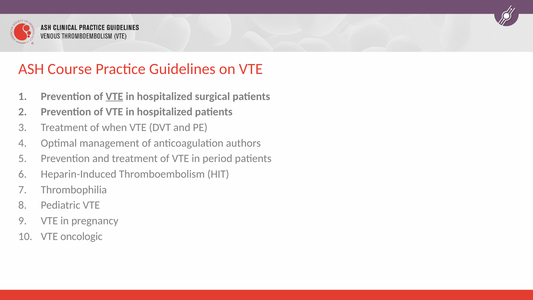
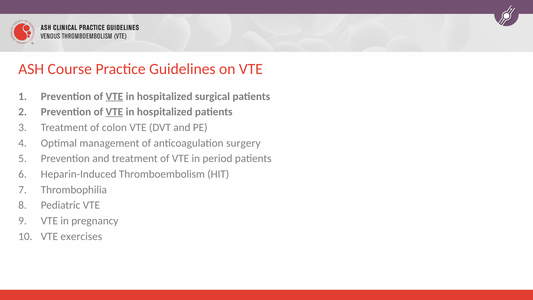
VTE underline: none -> present (114, 112)
when: when -> colon (114, 127)
authors: authors -> surgery (243, 143)
oncologic: oncologic -> exercises (81, 236)
